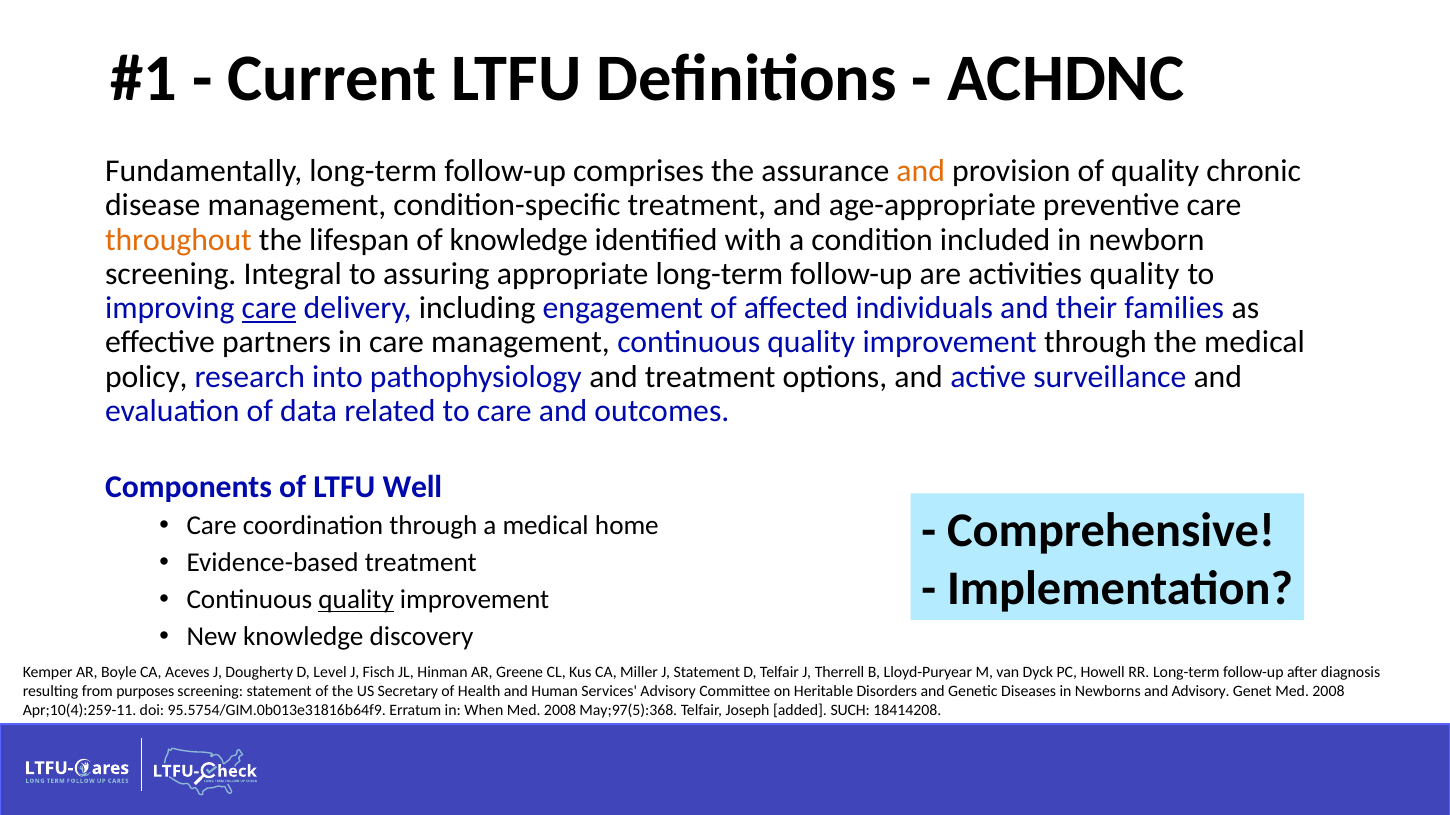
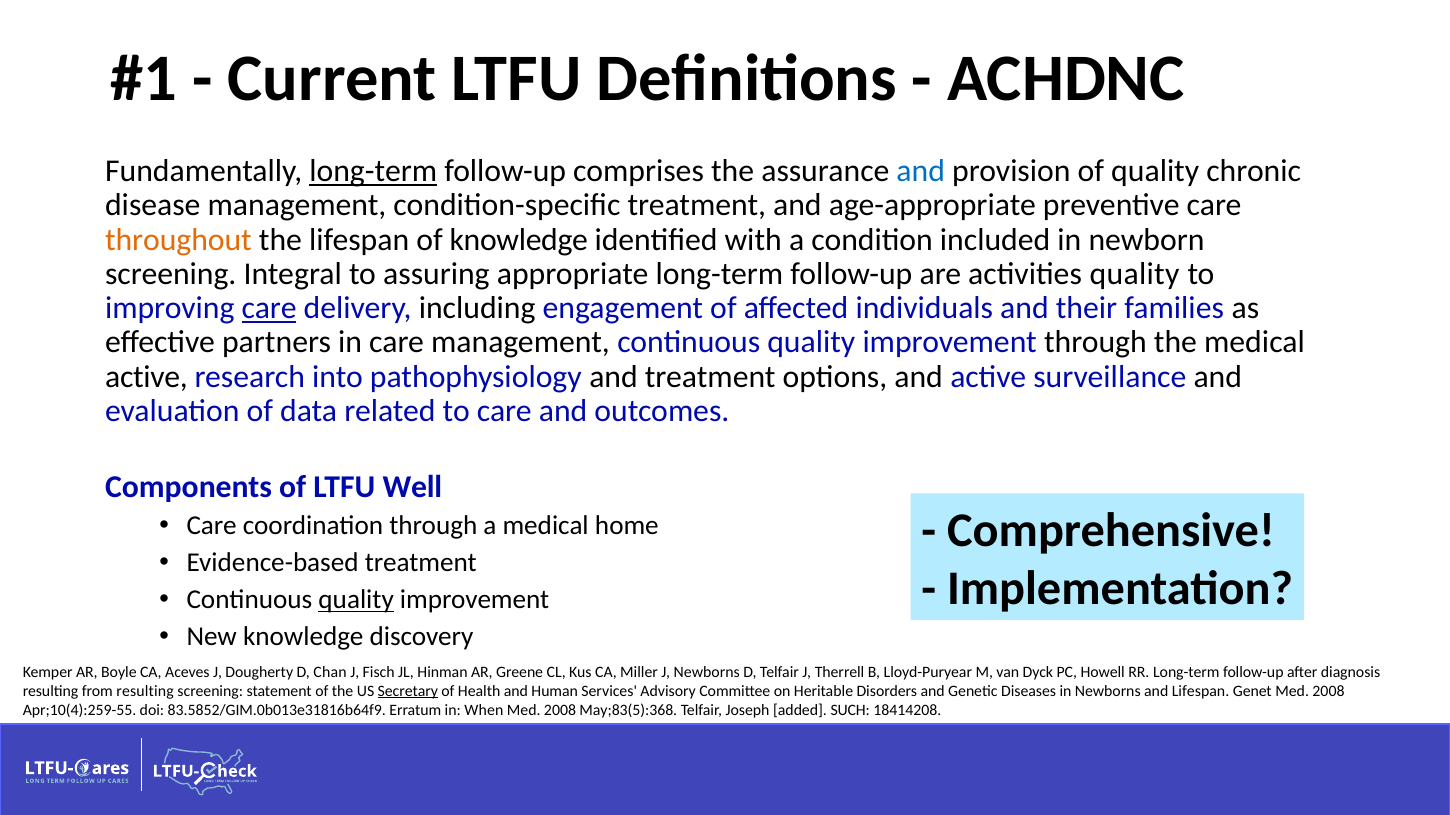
long-term underline: none -> present (373, 171)
and colour: orange -> blue (921, 171)
policy: policy -> active (146, 377)
Level: Level -> Chan (330, 672)
J Statement: Statement -> Newborns (707, 672)
from purposes: purposes -> resulting (145, 691)
Secretary underline: none -> present (408, 691)
and Advisory: Advisory -> Lifespan (1201, 691)
Apr;10(4):259-11: Apr;10(4):259-11 -> Apr;10(4):259-55 (80, 711)
95.5754/GIM.0b013e31816b64f9: 95.5754/GIM.0b013e31816b64f9 -> 83.5852/GIM.0b013e31816b64f9 (277, 711)
May;97(5):368: May;97(5):368 -> May;83(5):368 (628, 711)
